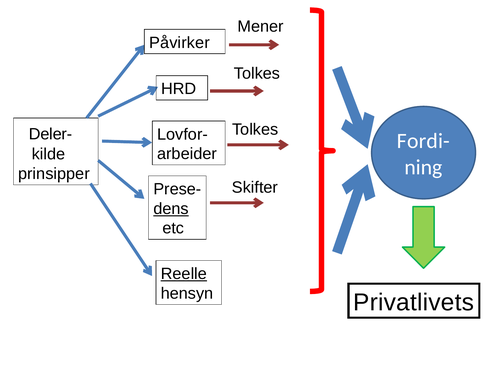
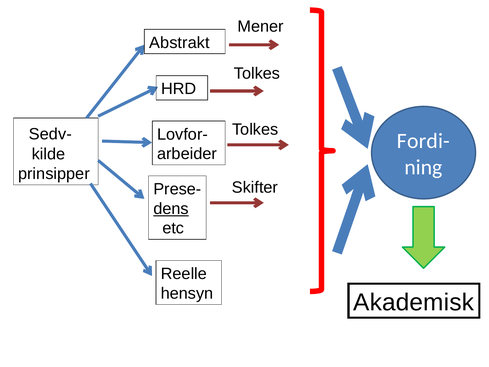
Påvirker: Påvirker -> Abstrakt (179, 43)
Deler-: Deler- -> Sedv- (50, 134)
Reelle underline: present -> none (184, 274)
Privatlivets: Privatlivets -> Akademisk (414, 302)
